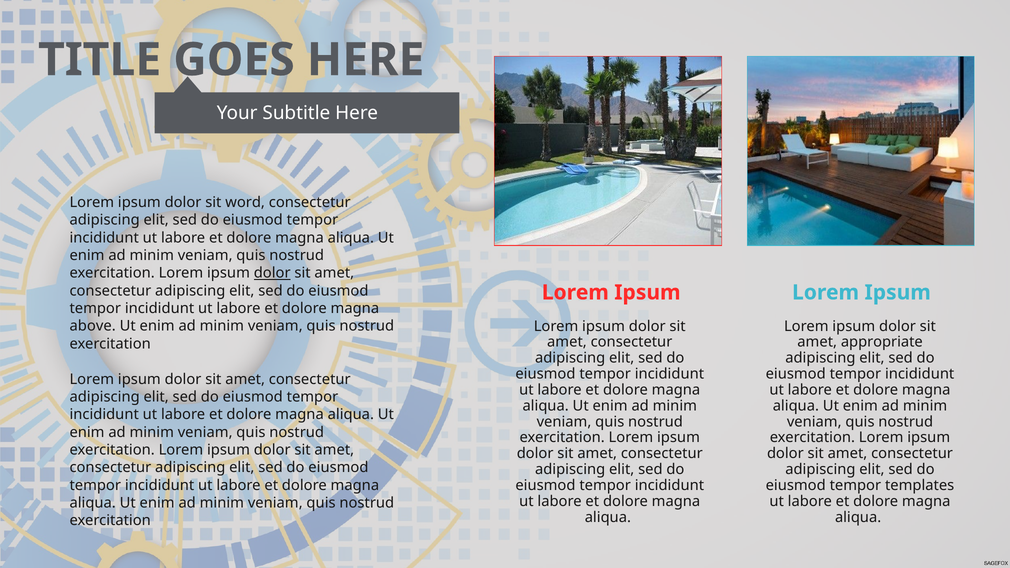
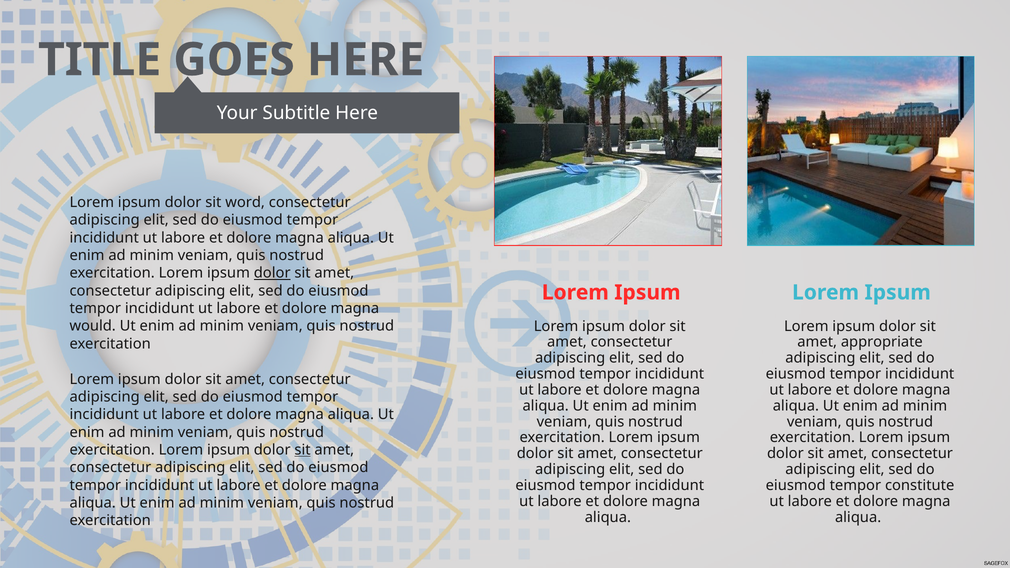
above: above -> would (93, 326)
sit underline: none -> present (303, 450)
templates: templates -> constitute (920, 485)
